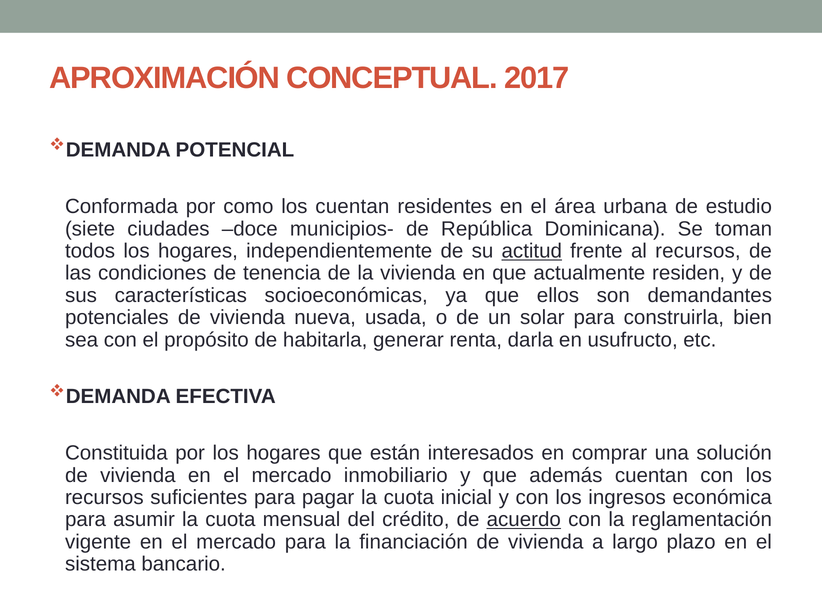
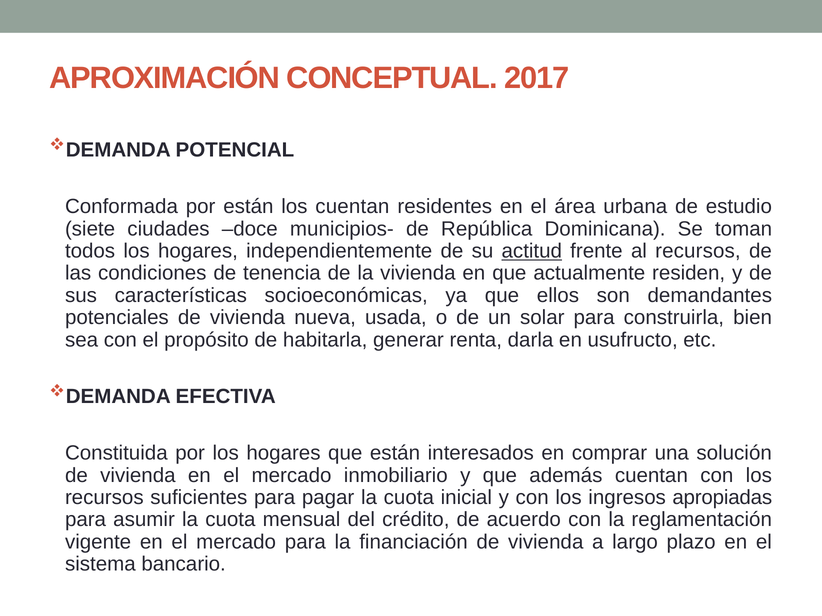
por como: como -> están (248, 207)
económica: económica -> apropiadas (722, 498)
acuerdo underline: present -> none (524, 520)
